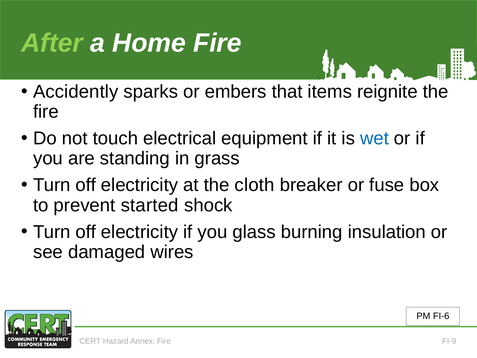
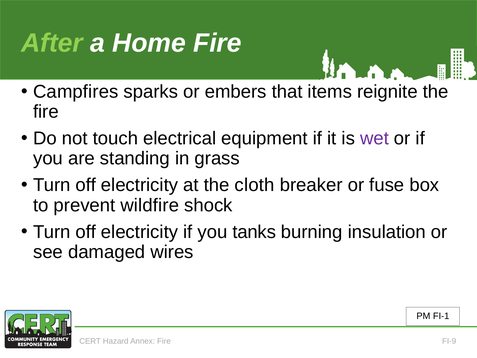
Accidently: Accidently -> Campfires (76, 92)
wet colour: blue -> purple (374, 138)
started: started -> wildfire (150, 205)
glass: glass -> tanks (254, 232)
FI-6: FI-6 -> FI-1 (441, 316)
